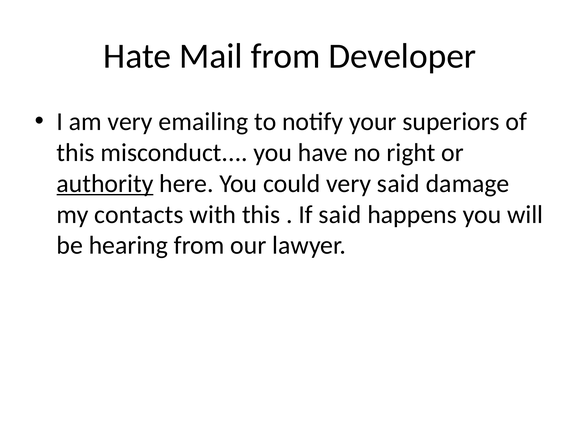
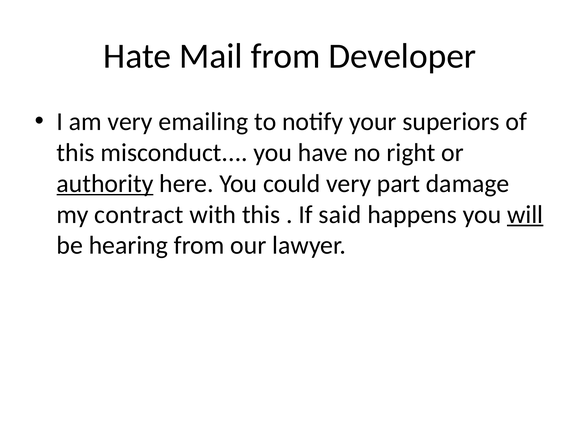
very said: said -> part (399, 184)
contacts: contacts -> contract (139, 214)
will underline: none -> present (525, 214)
